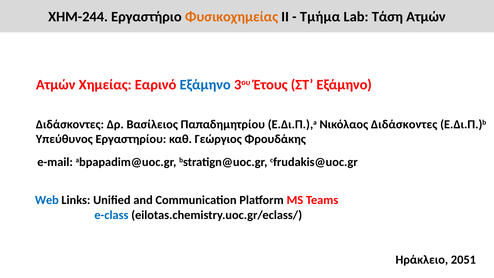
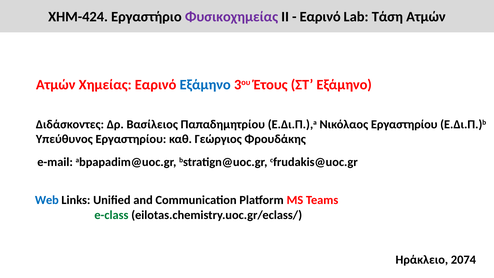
ΧΗΜ-244: ΧΗΜ-244 -> ΧΗΜ-424 (78, 17)
Φυσικοχημείας colour: orange -> purple (232, 17)
Τμήμα: Τμήμα -> Εαρινό (320, 17)
Νικόλαος Διδάσκοντες: Διδάσκοντες -> Εργαστηρίου (404, 124)
e-class colour: blue -> green (111, 215)
2051: 2051 -> 2074 (463, 260)
